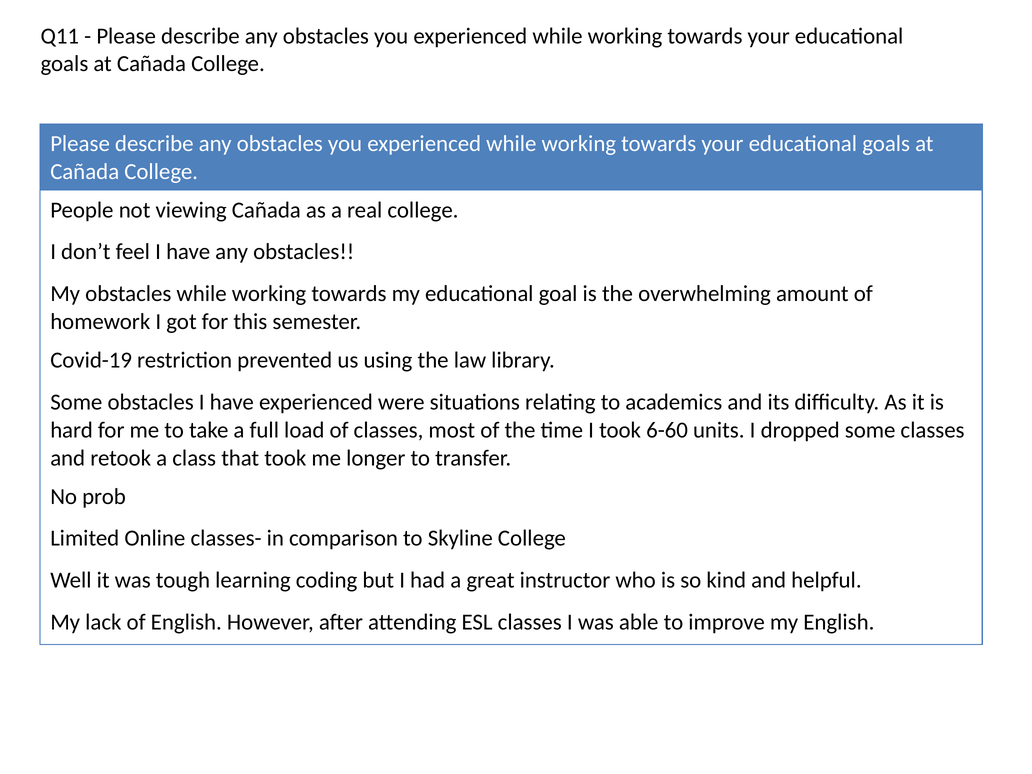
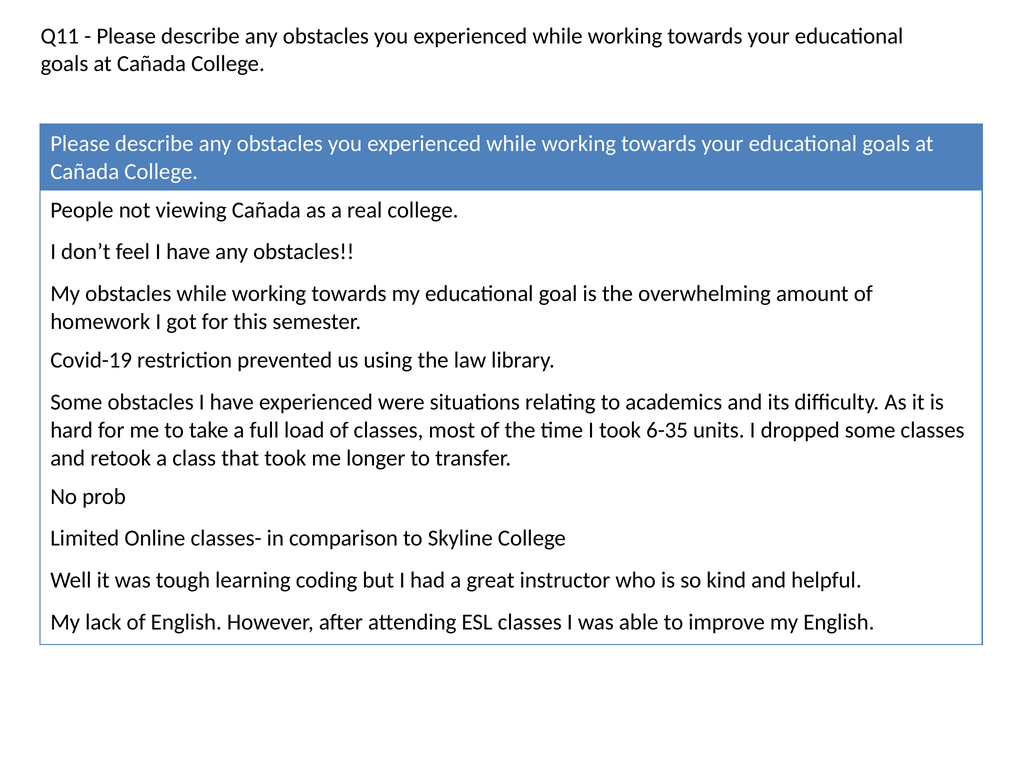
6-60: 6-60 -> 6-35 (667, 430)
